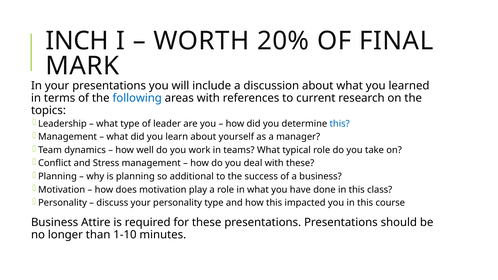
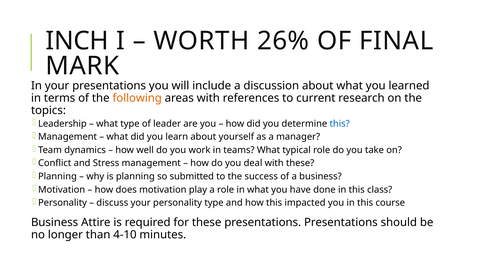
20%: 20% -> 26% (283, 41)
following colour: blue -> orange (137, 98)
additional: additional -> submitted (192, 177)
1-10: 1-10 -> 4-10 (125, 235)
